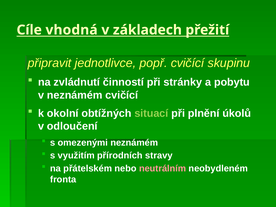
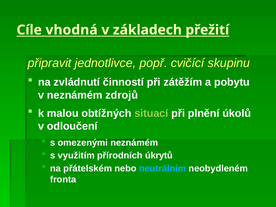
stránky: stránky -> zátěžím (183, 82)
neznámém cvičící: cvičící -> zdrojů (122, 95)
okolní: okolní -> malou (63, 113)
stravy: stravy -> úkrytů (159, 156)
neutrálním colour: pink -> light blue (163, 168)
